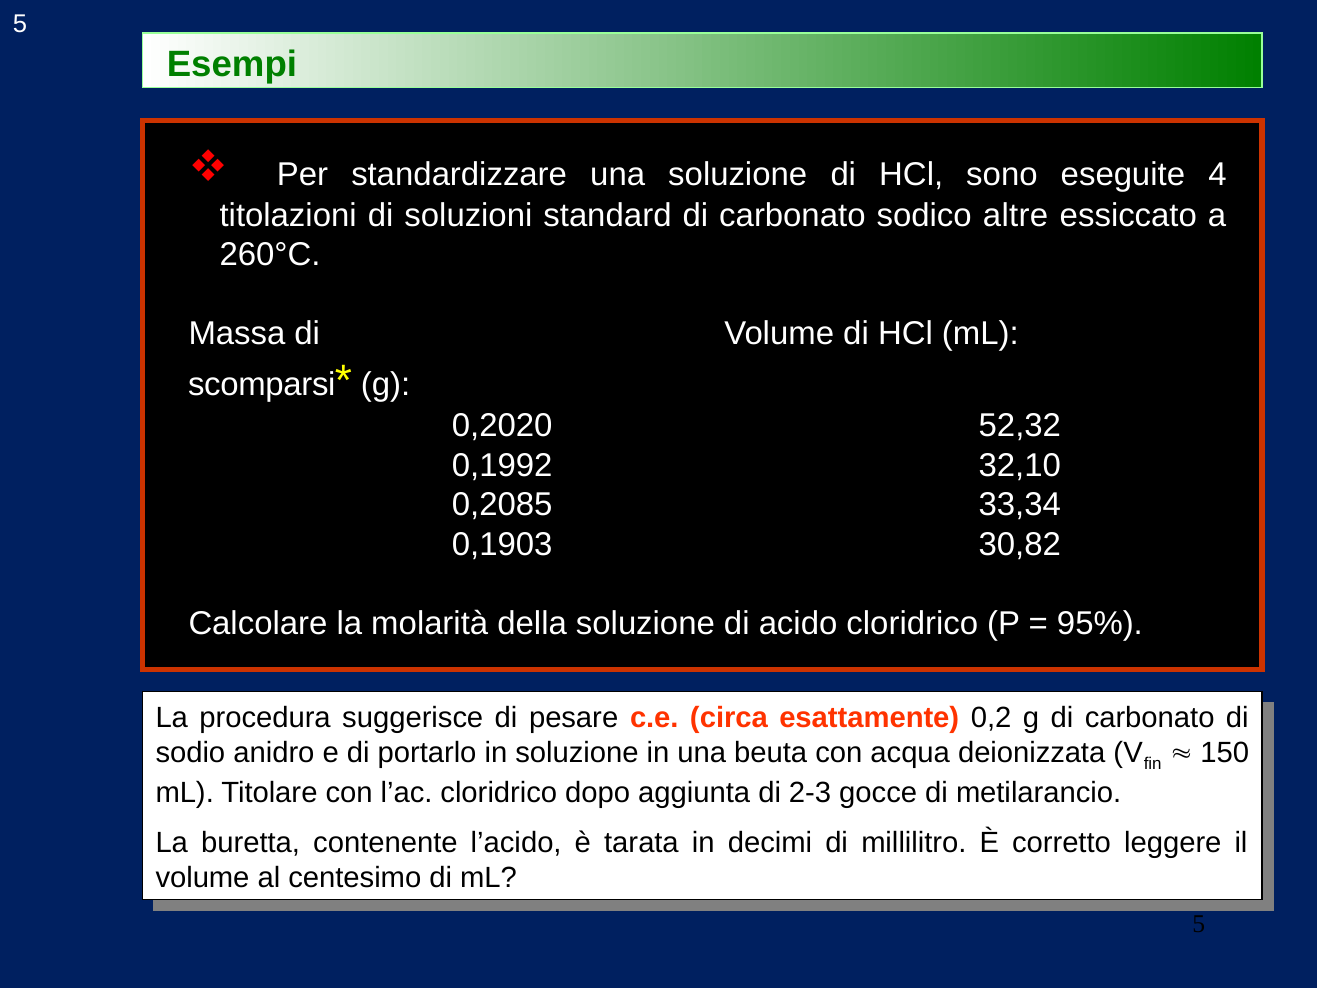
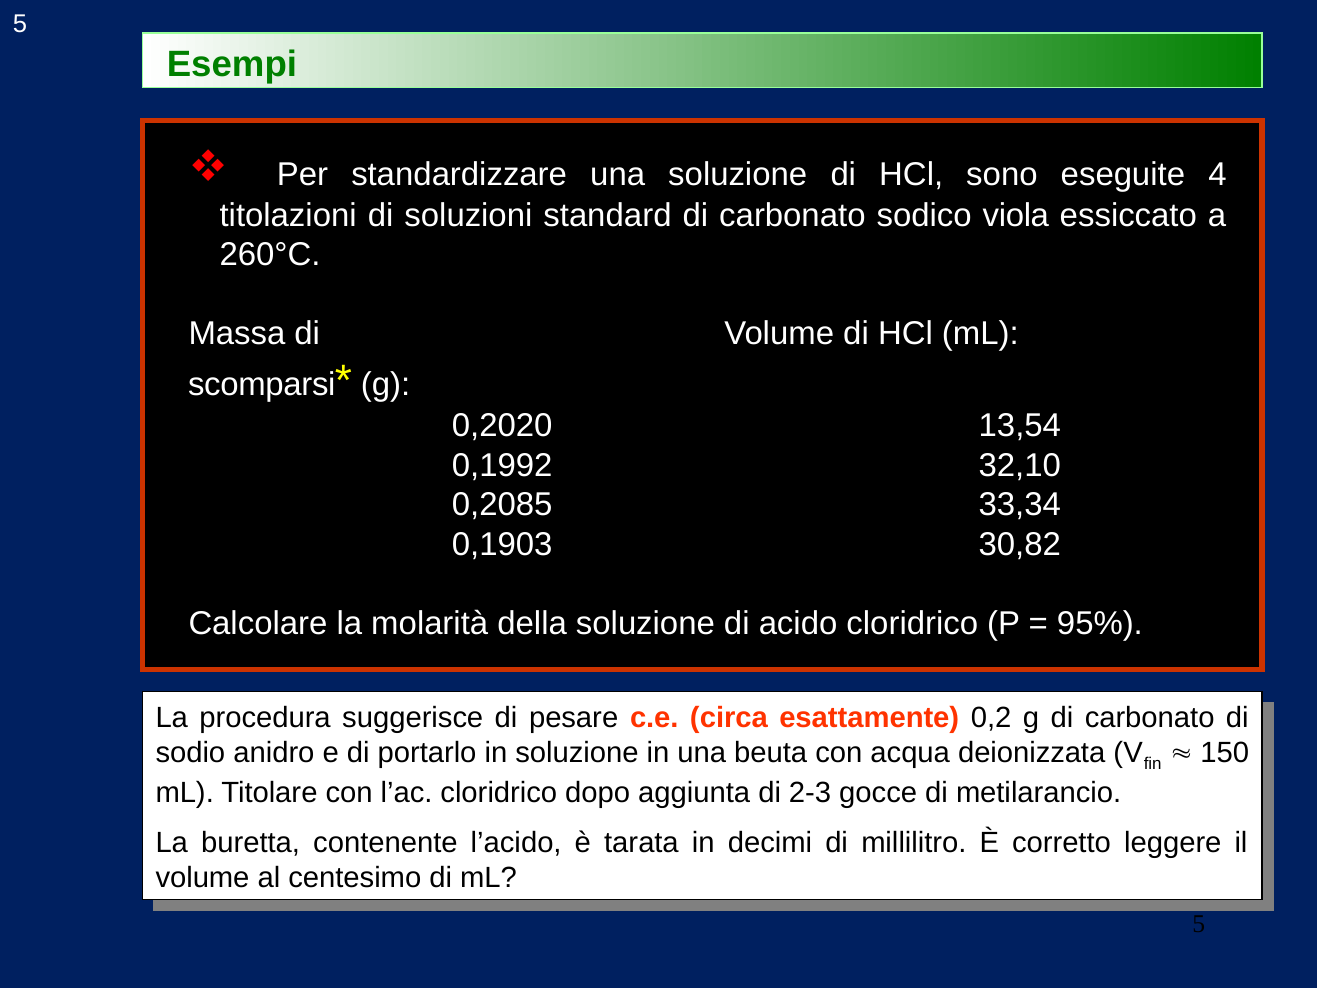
altre: altre -> viola (1016, 215)
52,32: 52,32 -> 13,54 (1020, 426)
